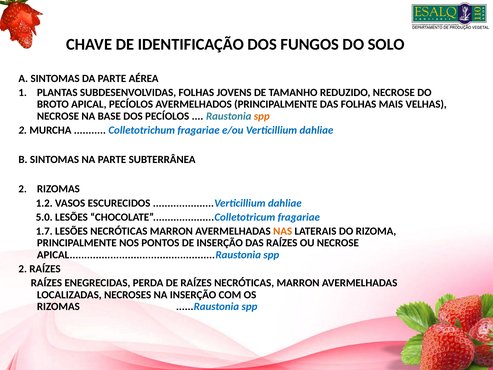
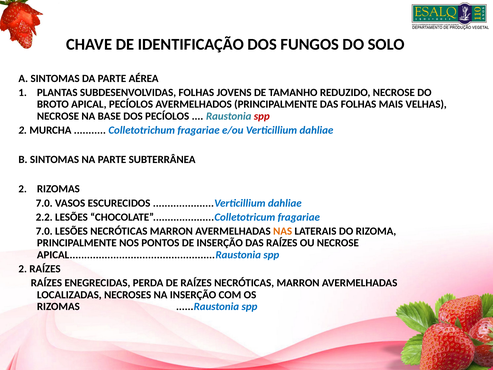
spp colour: orange -> red (262, 116)
1.2: 1.2 -> 7.0 (44, 203)
5.0: 5.0 -> 2.2 (44, 217)
1.7: 1.7 -> 7.0 (44, 231)
